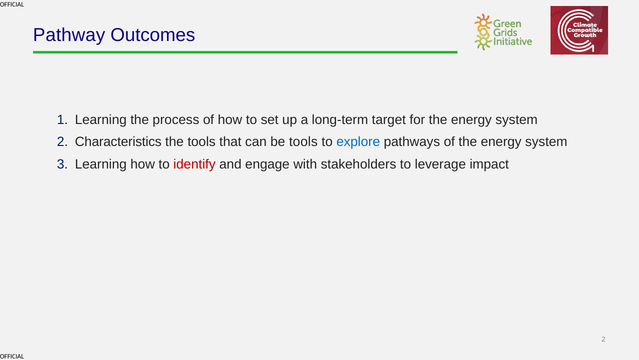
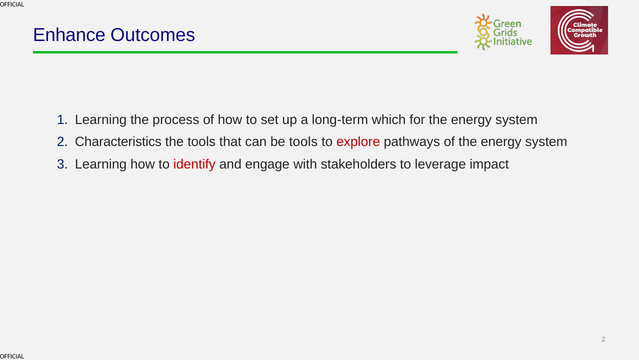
Pathway: Pathway -> Enhance (69, 35)
target: target -> which (389, 119)
explore colour: blue -> red (358, 142)
